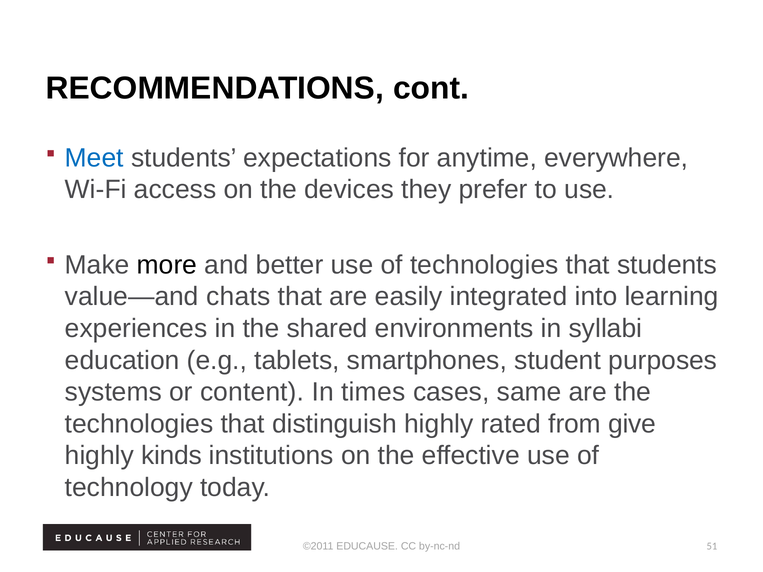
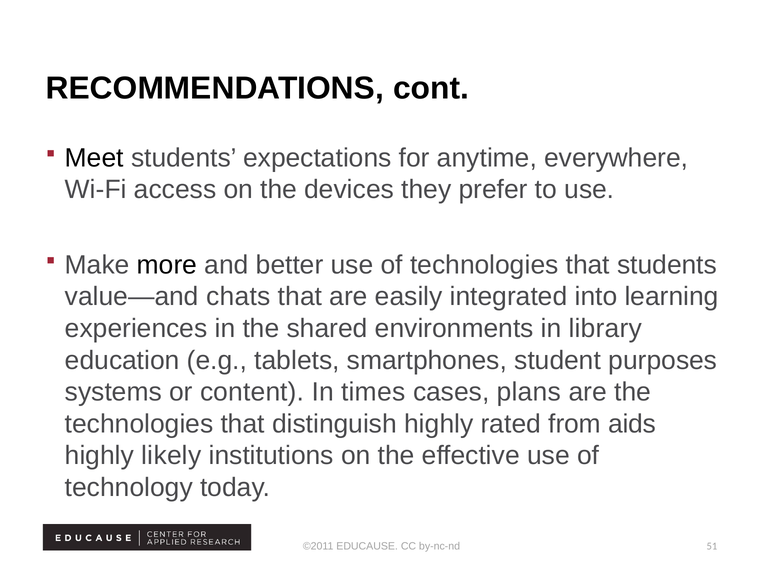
Meet colour: blue -> black (94, 158)
syllabi: syllabi -> library (605, 329)
same: same -> plans (529, 392)
give: give -> aids (632, 424)
kinds: kinds -> likely (171, 456)
